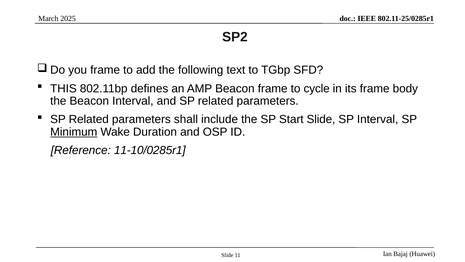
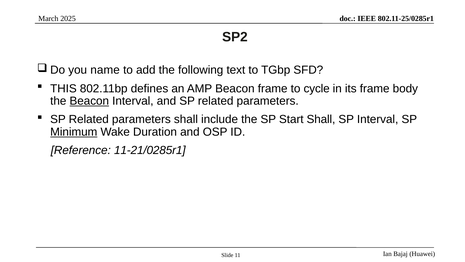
you frame: frame -> name (105, 70)
Beacon underline: none -> present (89, 101)
Start Slide: Slide -> Shall (321, 119)
11-10/0285r1: 11-10/0285r1 -> 11-21/0285r1 (150, 150)
